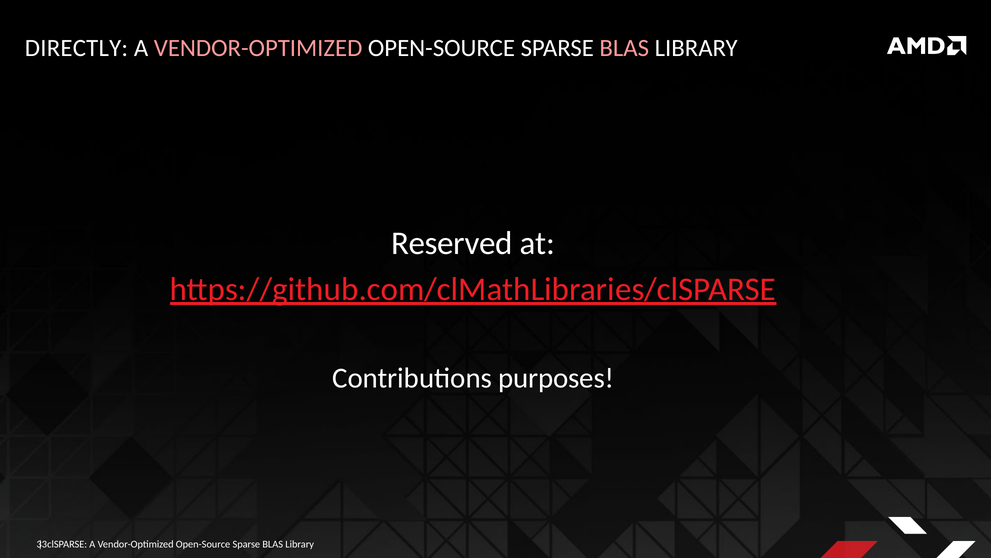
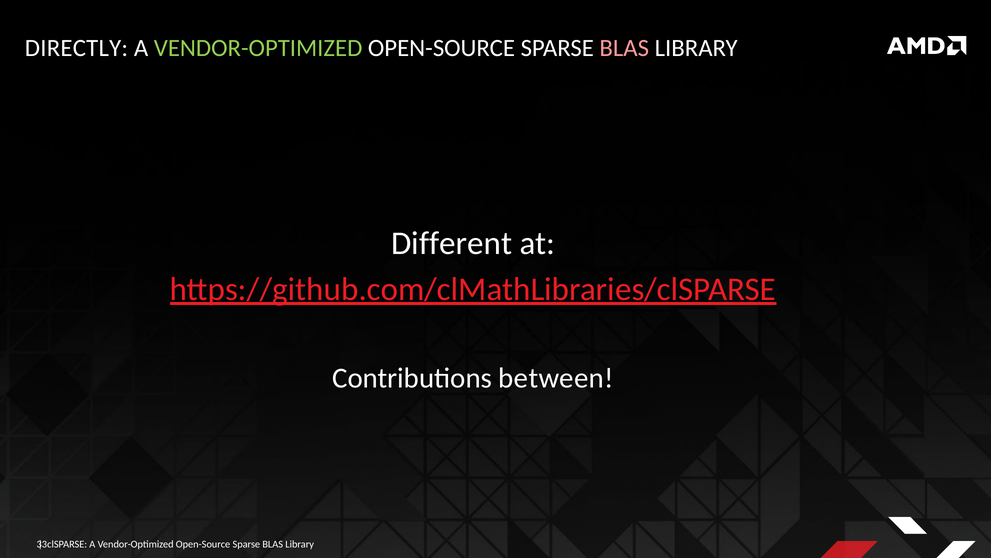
VENDOR-OPTIMIZED colour: pink -> light green (258, 48)
Reserved: Reserved -> Different (452, 243)
purposes: purposes -> between (556, 378)
